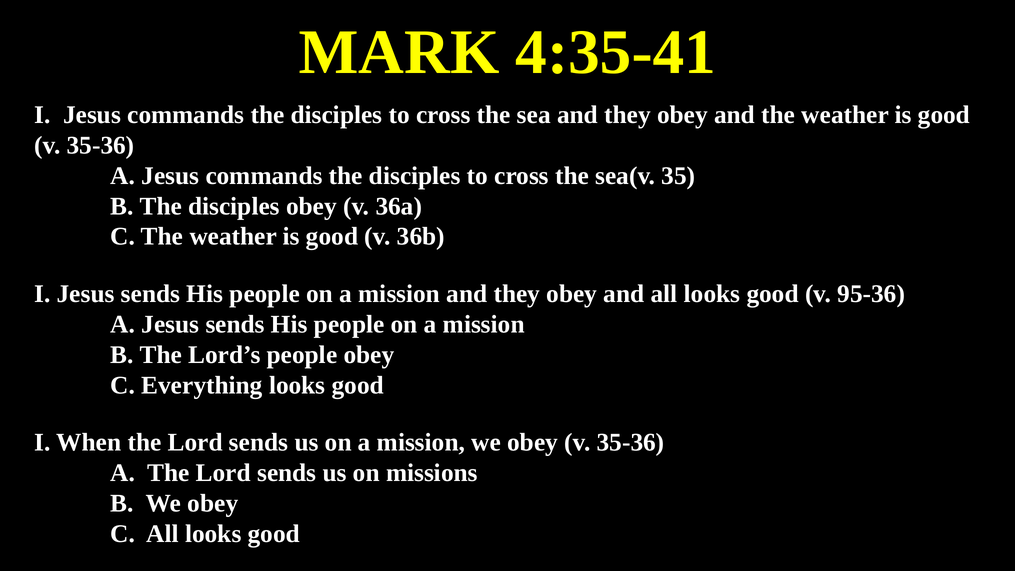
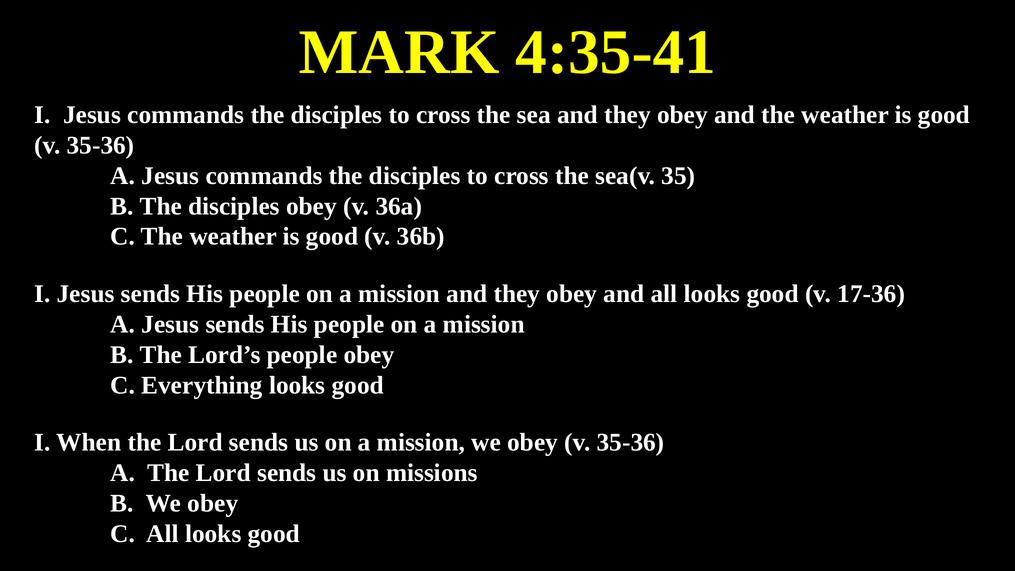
95-36: 95-36 -> 17-36 (871, 294)
